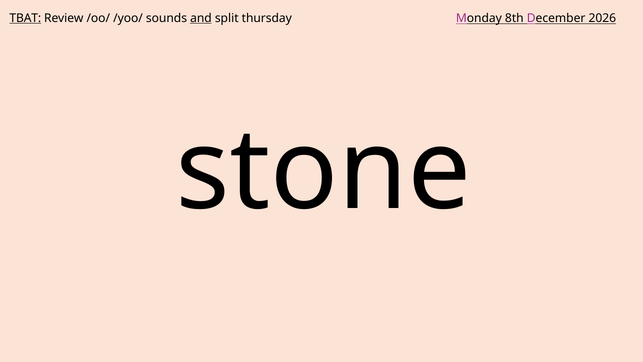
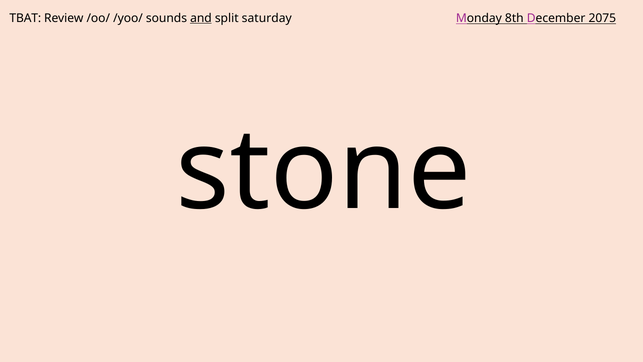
TBAT underline: present -> none (25, 18)
thursday: thursday -> saturday (267, 18)
2026: 2026 -> 2075 (602, 18)
